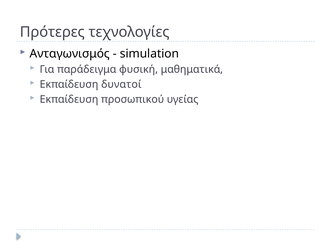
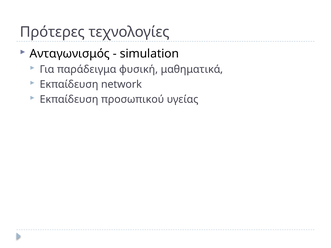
δυνατοί: δυνατοί -> network (121, 84)
